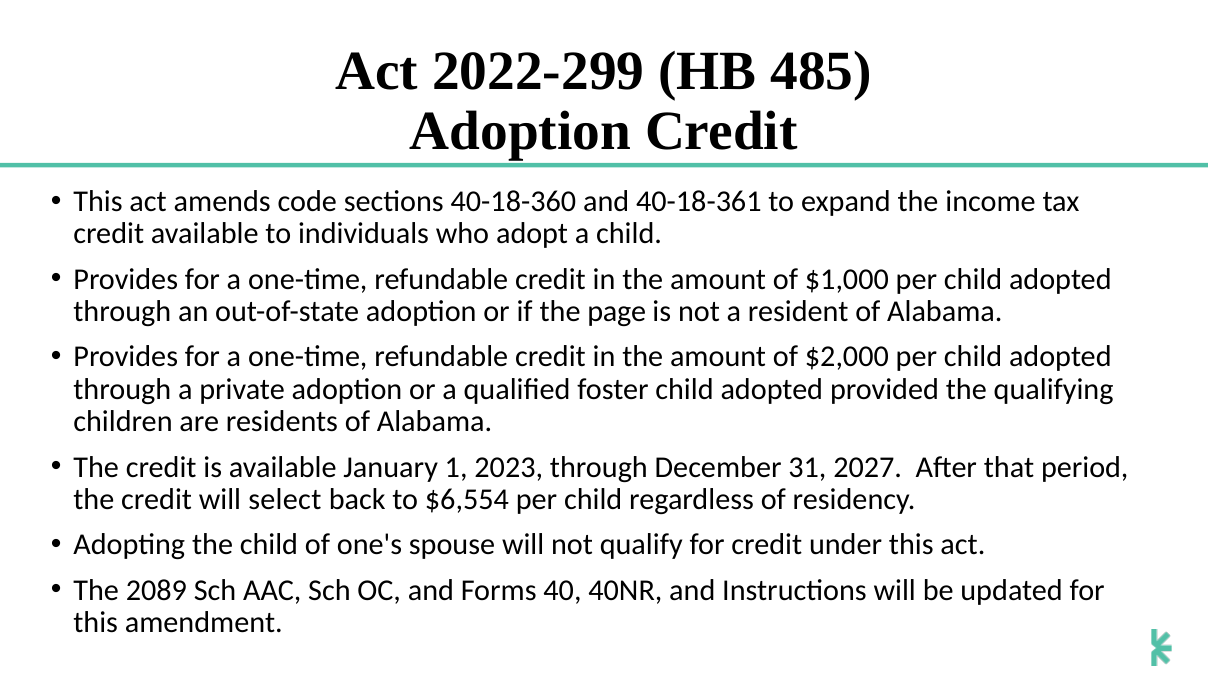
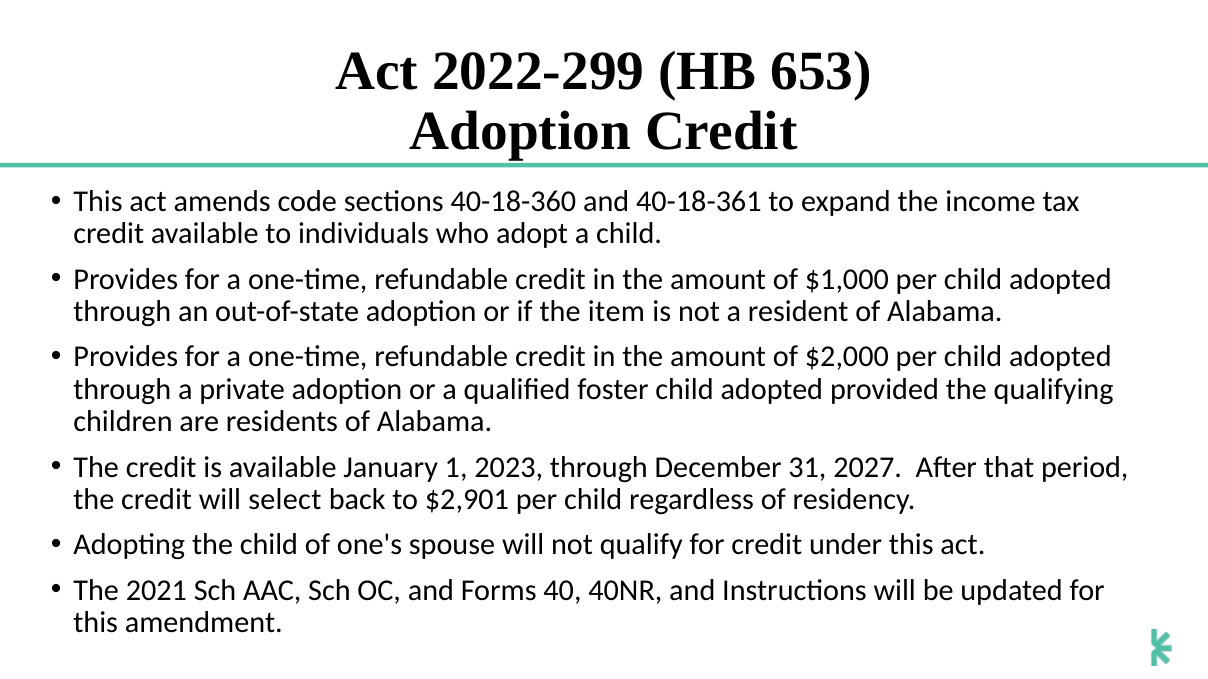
485: 485 -> 653 (821, 72)
page: page -> item (616, 312)
$6,554: $6,554 -> $2,901 (467, 500)
2089: 2089 -> 2021 (156, 591)
